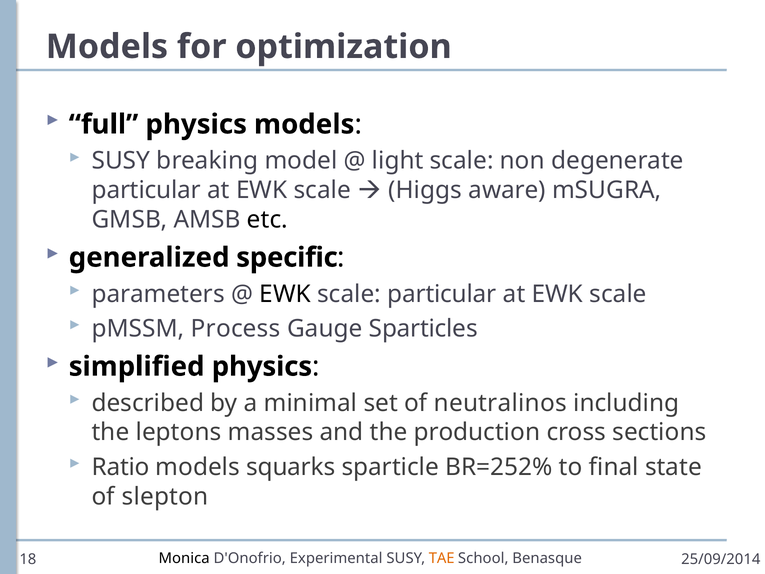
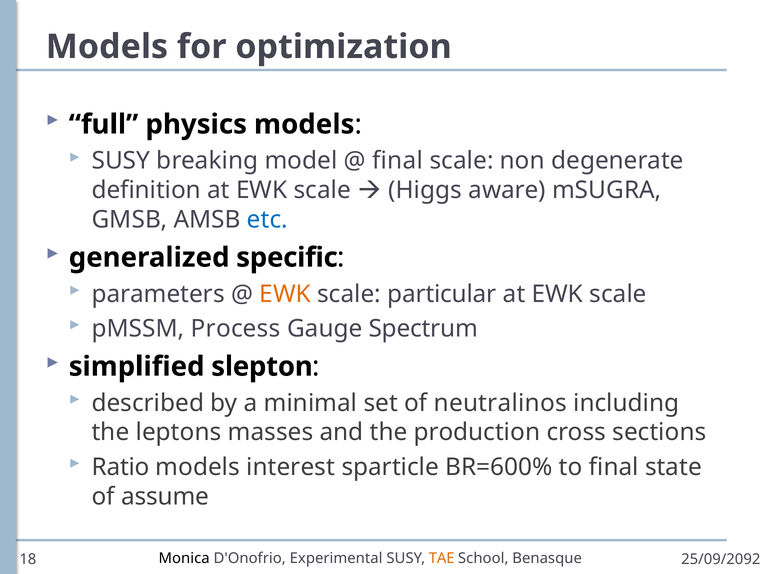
light: light -> final (398, 161)
particular: particular -> definition (146, 190)
etc colour: black -> blue (267, 220)
EWK colour: black -> orange (285, 294)
Sparticles: Sparticles -> Spectrum (423, 329)
simplified physics: physics -> slepton (262, 366)
squarks: squarks -> interest (291, 467)
BR=252%: BR=252% -> BR=600% (499, 467)
slepton: slepton -> assume (165, 496)
25/09/2014: 25/09/2014 -> 25/09/2092 (721, 559)
